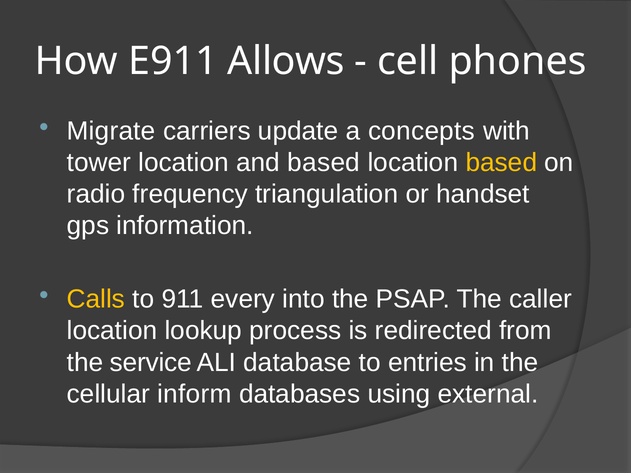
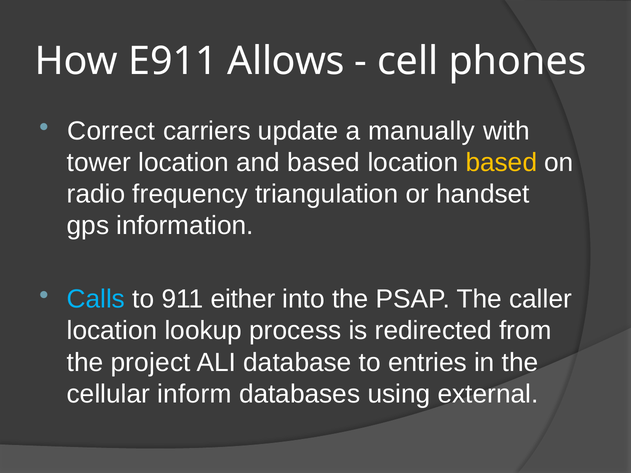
Migrate: Migrate -> Correct (111, 131)
concepts: concepts -> manually (422, 131)
Calls colour: yellow -> light blue (96, 299)
every: every -> either (243, 299)
service: service -> project (151, 363)
